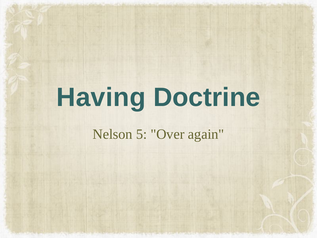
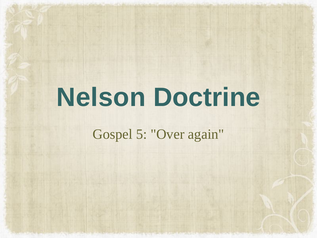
Having: Having -> Nelson (101, 97)
Nelson: Nelson -> Gospel (113, 134)
